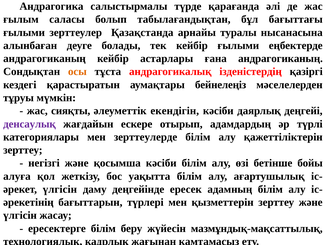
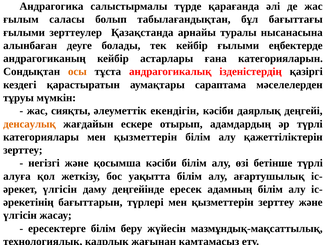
ғана андрагогиканың: андрагогиканың -> категорияларын (280, 58)
бейнелеңіз: бейнелеңіз -> сараптама (221, 85)
денсаулық colour: purple -> orange (29, 124)
категориялары мен зерттеулерде: зерттеулерде -> қызметтерін (145, 137)
бетінше бойы: бойы -> түрлі (310, 163)
